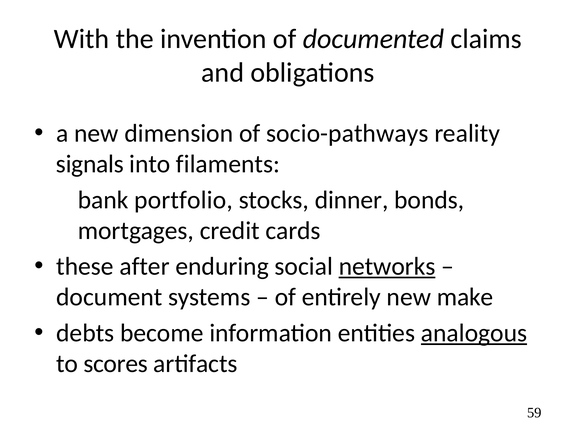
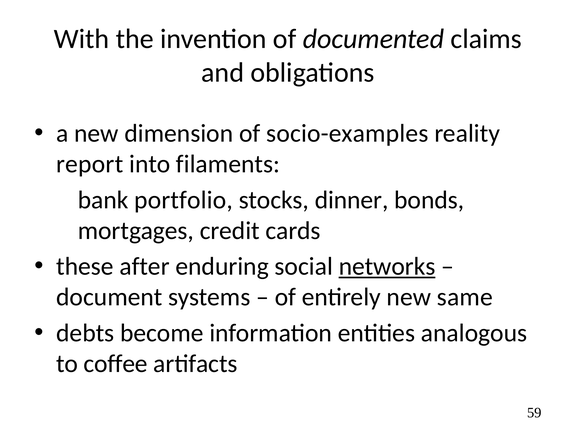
socio-pathways: socio-pathways -> socio-examples (347, 133)
signals: signals -> report (90, 164)
make: make -> same (465, 297)
analogous underline: present -> none (474, 333)
scores: scores -> coffee (116, 364)
